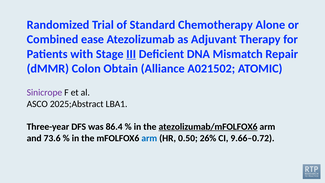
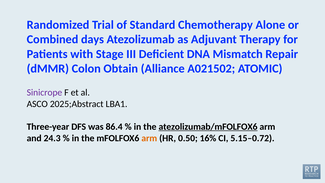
ease: ease -> days (92, 39)
III underline: present -> none (131, 54)
73.6: 73.6 -> 24.3 (52, 138)
arm colour: blue -> orange (149, 138)
26%: 26% -> 16% (208, 138)
9.66–0.72: 9.66–0.72 -> 5.15–0.72 (252, 138)
